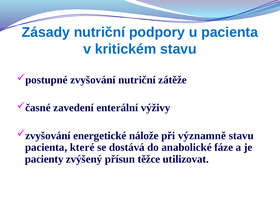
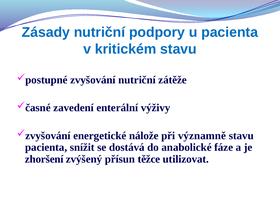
které: které -> snížit (82, 147)
pacienty: pacienty -> zhoršení (44, 159)
